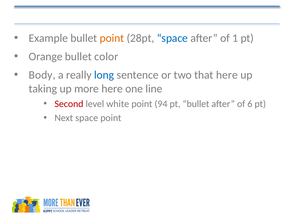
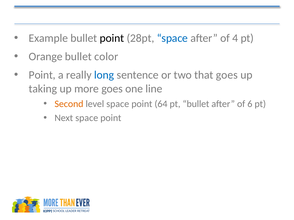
point colour: orange -> black (112, 38)
1: 1 -> 4 (235, 38)
Body: Body -> Point (42, 75)
that here: here -> goes (227, 75)
more here: here -> goes (112, 89)
Second colour: red -> orange (69, 104)
level white: white -> space (118, 104)
94: 94 -> 64 (161, 104)
